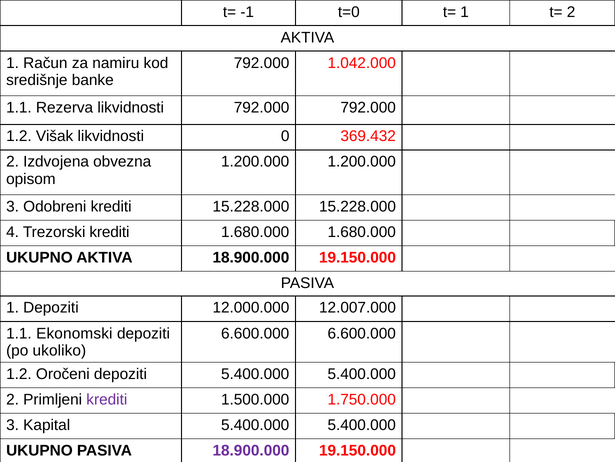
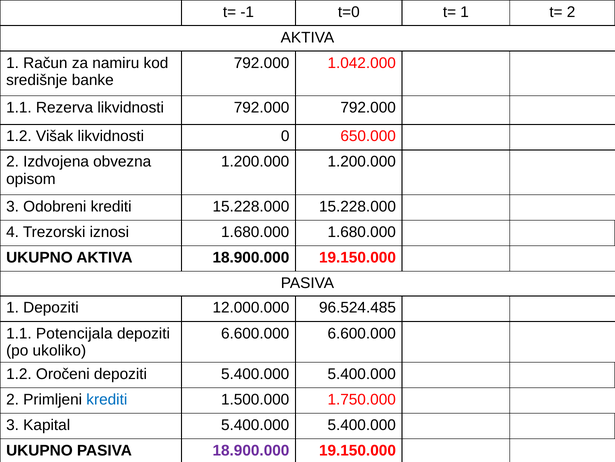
369.432: 369.432 -> 650.000 (368, 136)
Trezorski krediti: krediti -> iznosi (109, 232)
12.007.000: 12.007.000 -> 96.524.485 (357, 307)
Ekonomski: Ekonomski -> Potencijala (74, 333)
krediti colour: purple -> blue (107, 399)
